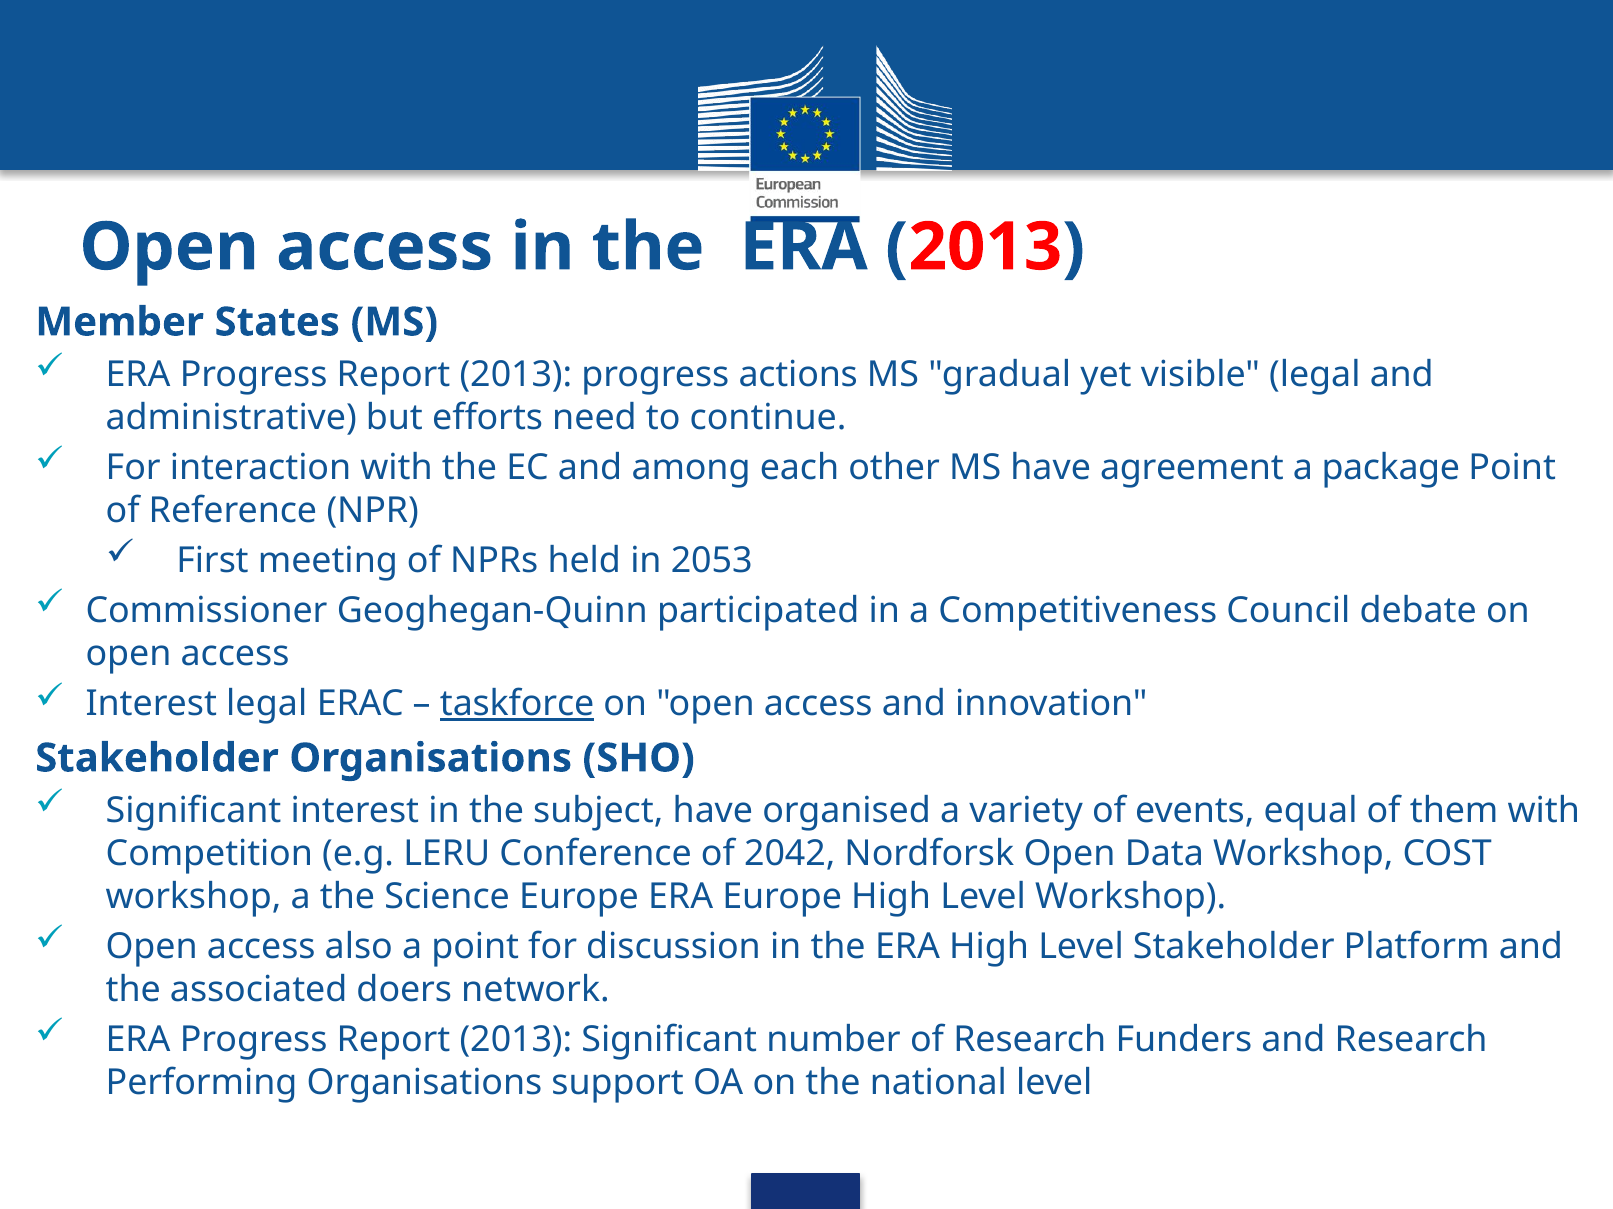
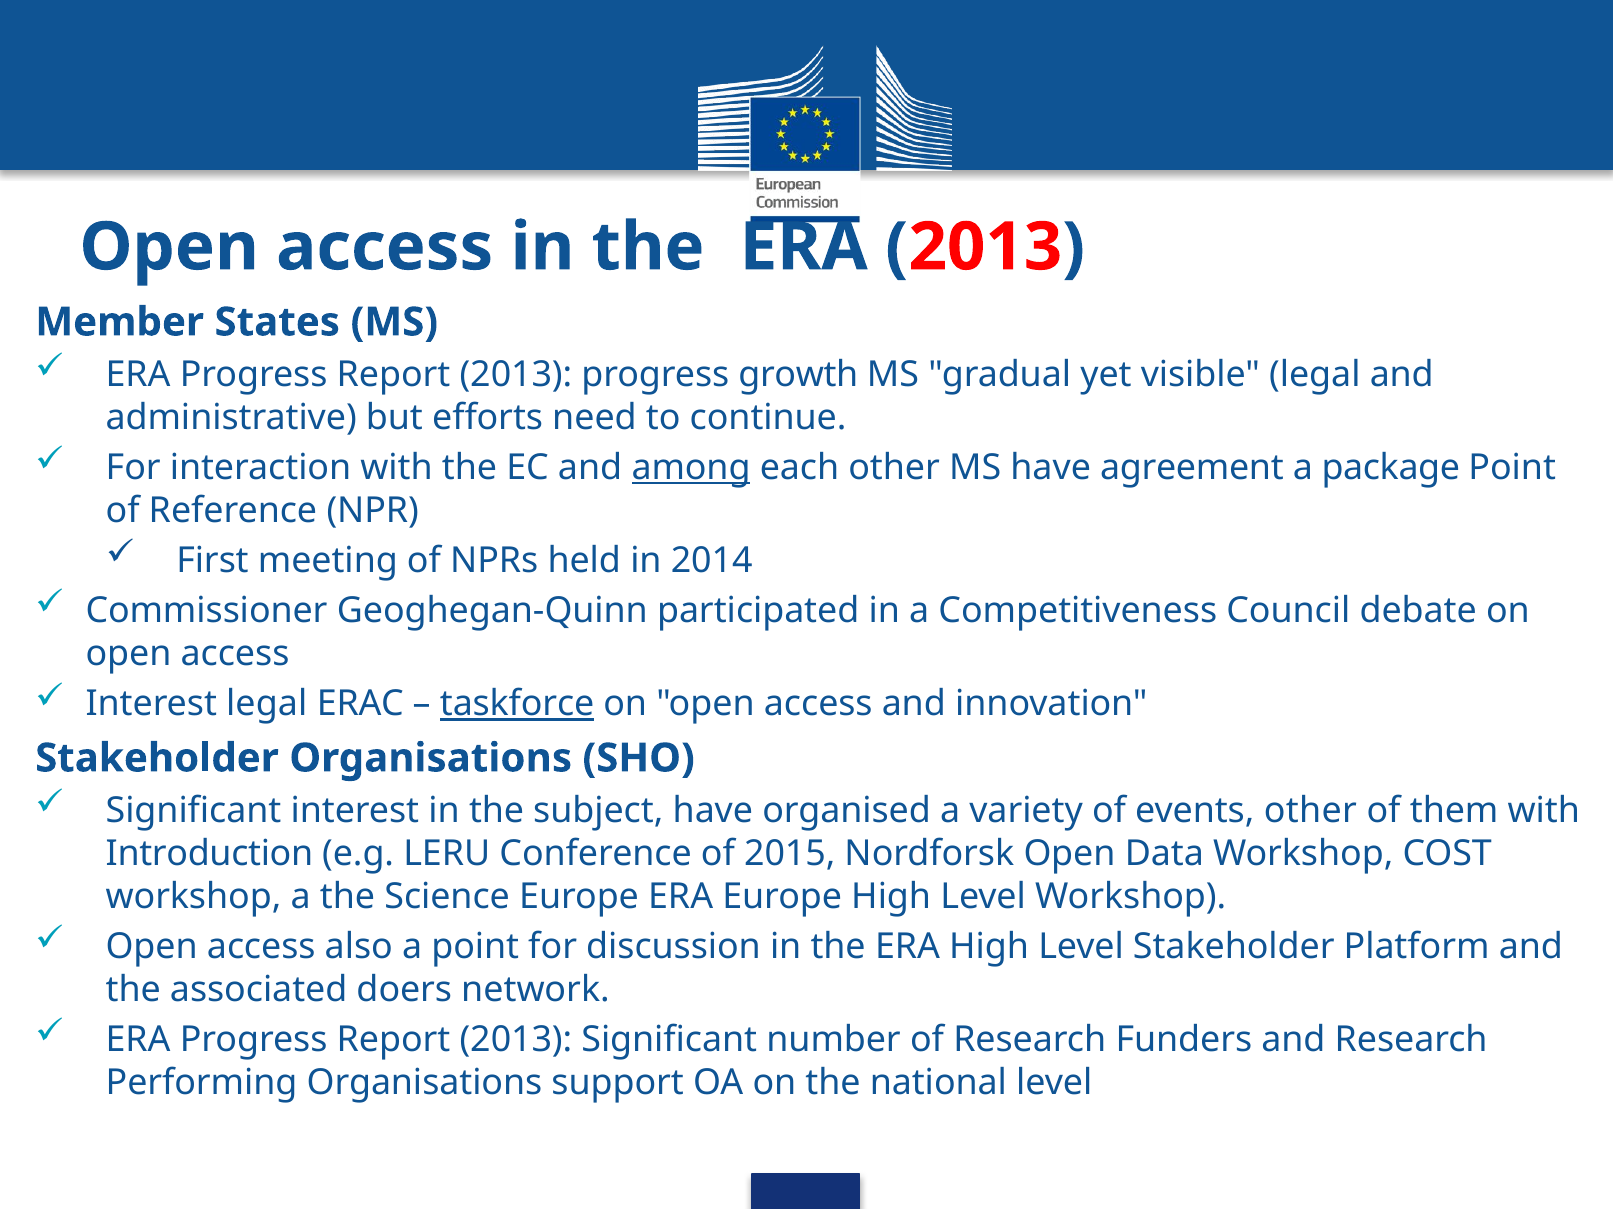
actions: actions -> growth (798, 375)
among underline: none -> present (691, 468)
2053: 2053 -> 2014 (712, 561)
events equal: equal -> other (1310, 811)
Competition: Competition -> Introduction (209, 854)
2042: 2042 -> 2015 (790, 854)
